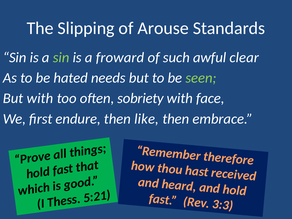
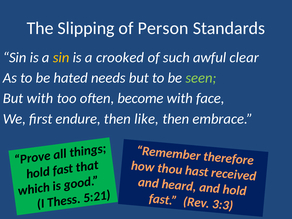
Arouse: Arouse -> Person (163, 28)
sin colour: light green -> yellow (61, 57)
froward: froward -> crooked (120, 57)
sobriety: sobriety -> become (141, 98)
